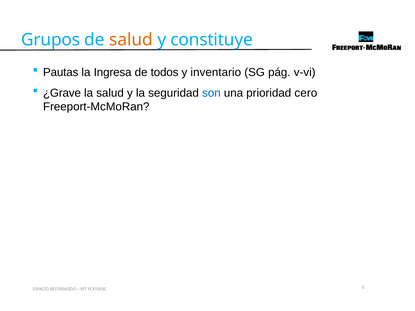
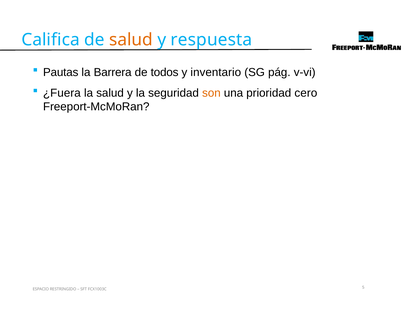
Grupos: Grupos -> Califica (51, 40)
constituye: constituye -> respuesta (212, 40)
Ingresa: Ingresa -> Barrera (113, 72)
¿Grave: ¿Grave -> ¿Fuera (62, 93)
son colour: blue -> orange (211, 93)
